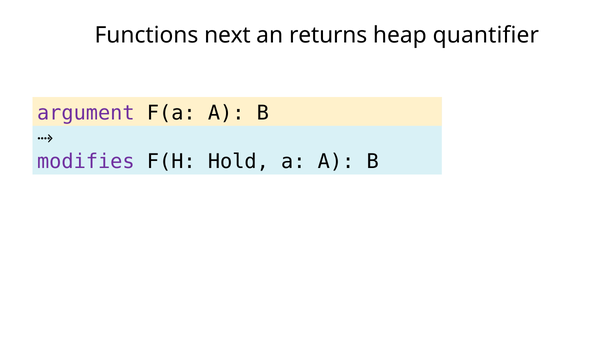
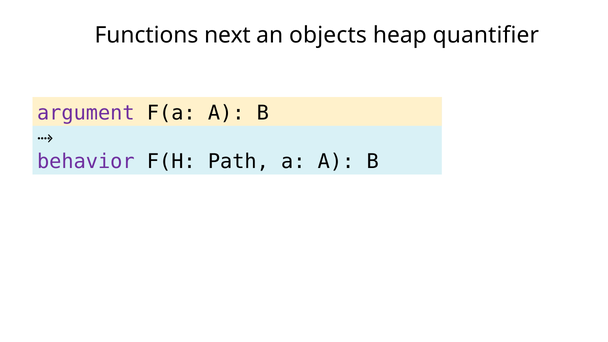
returns: returns -> objects (328, 35)
modifies: modifies -> behavior (86, 161)
Hold: Hold -> Path (238, 161)
